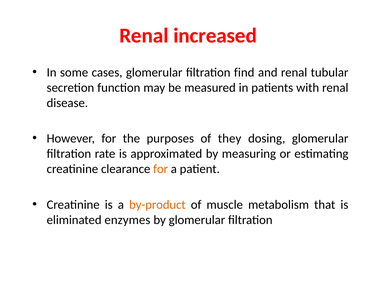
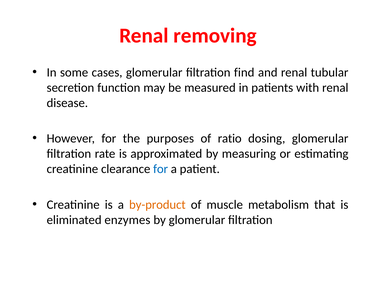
increased: increased -> removing (215, 36)
they: they -> ratio (230, 138)
for colour: orange -> blue (161, 169)
